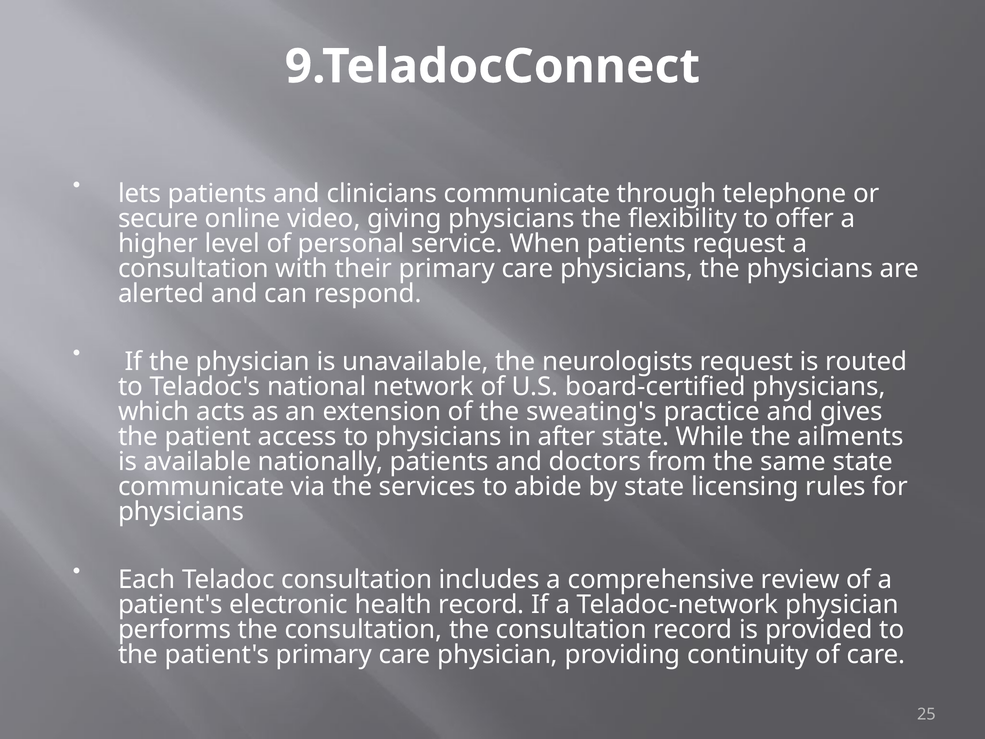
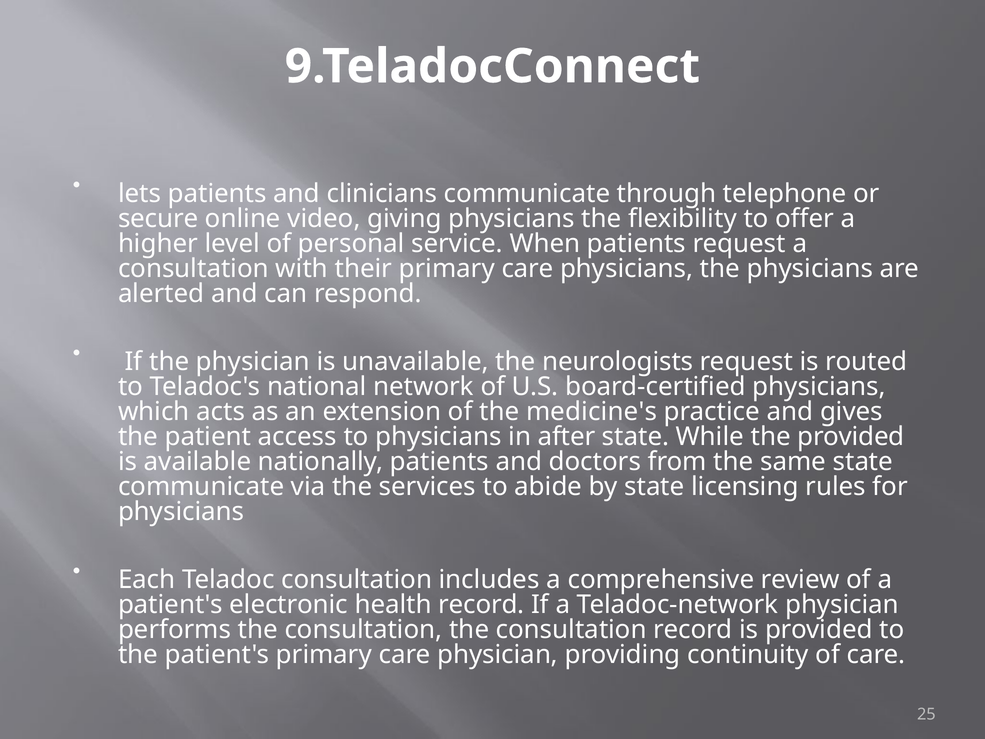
sweating's: sweating's -> medicine's (592, 412)
the ailments: ailments -> provided (851, 436)
